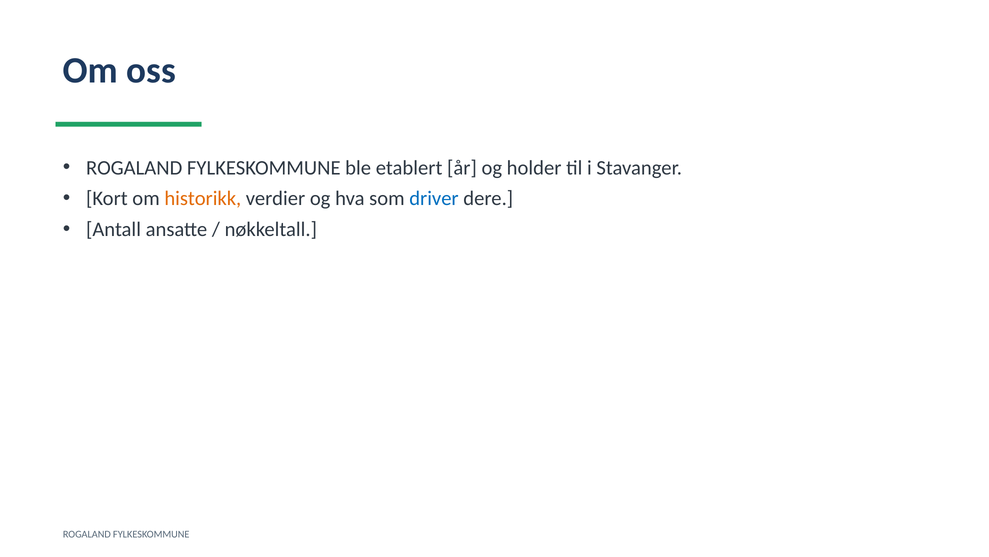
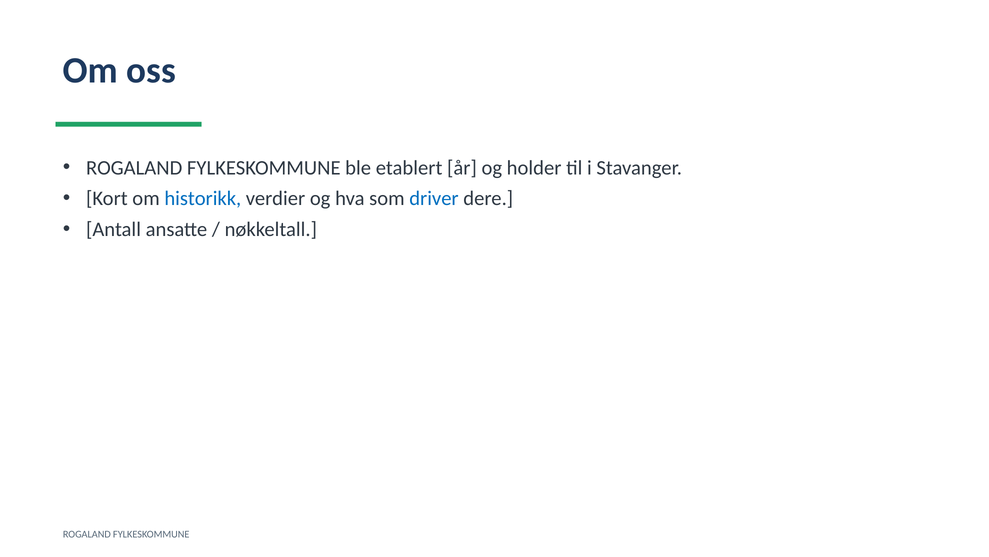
historikk colour: orange -> blue (203, 198)
